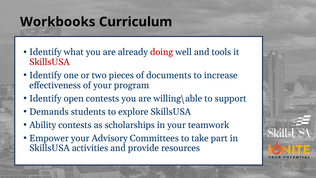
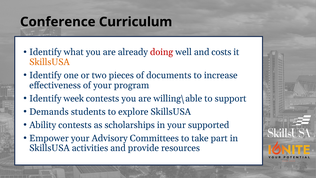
Workbooks: Workbooks -> Conference (58, 22)
tools: tools -> costs (221, 52)
SkillsUSA colour: red -> orange (50, 62)
open: open -> week (74, 98)
teamwork: teamwork -> supported (209, 125)
